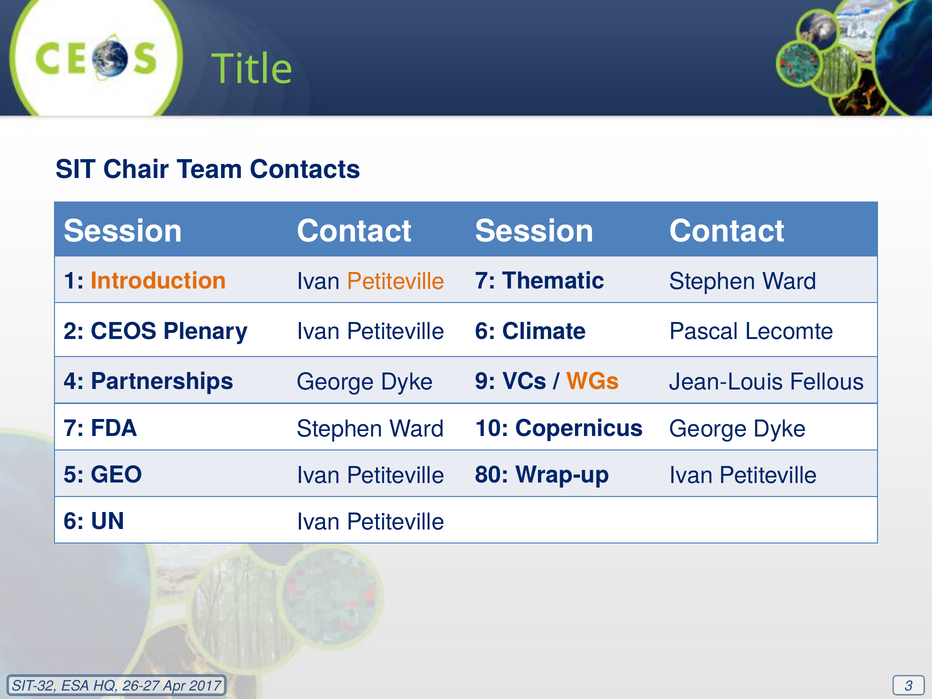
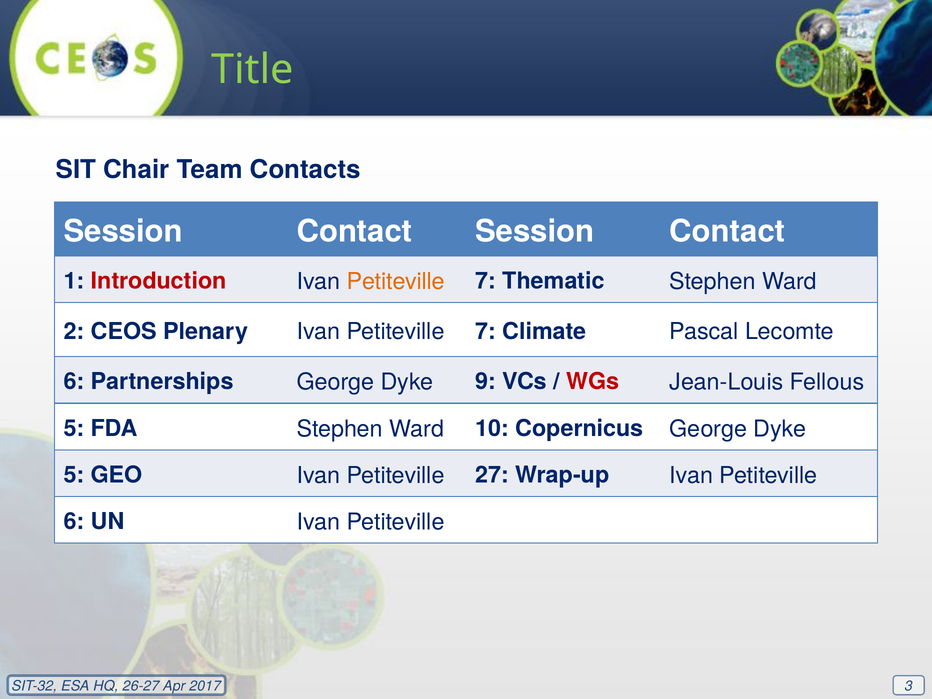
Introduction colour: orange -> red (159, 281)
Plenary Ivan Petiteville 6: 6 -> 7 (486, 331)
4: 4 -> 6 (74, 382)
WGs colour: orange -> red (593, 382)
7: 7 -> 5 (74, 428)
80: 80 -> 27 (492, 475)
